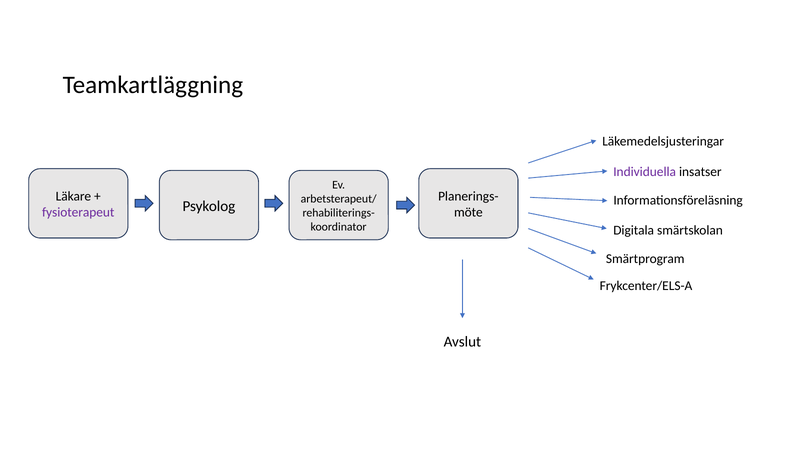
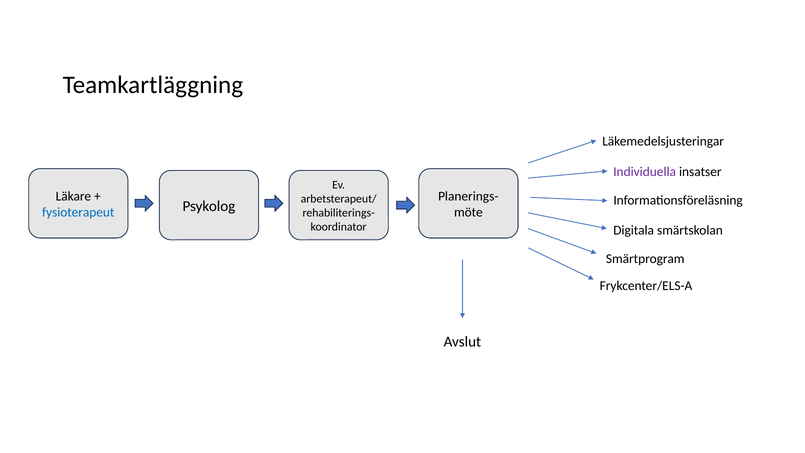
fysioterapeut colour: purple -> blue (78, 212)
